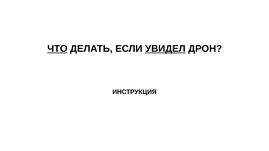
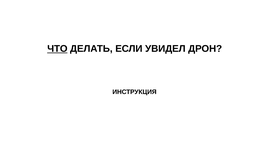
УВИДЕЛ underline: present -> none (165, 49)
